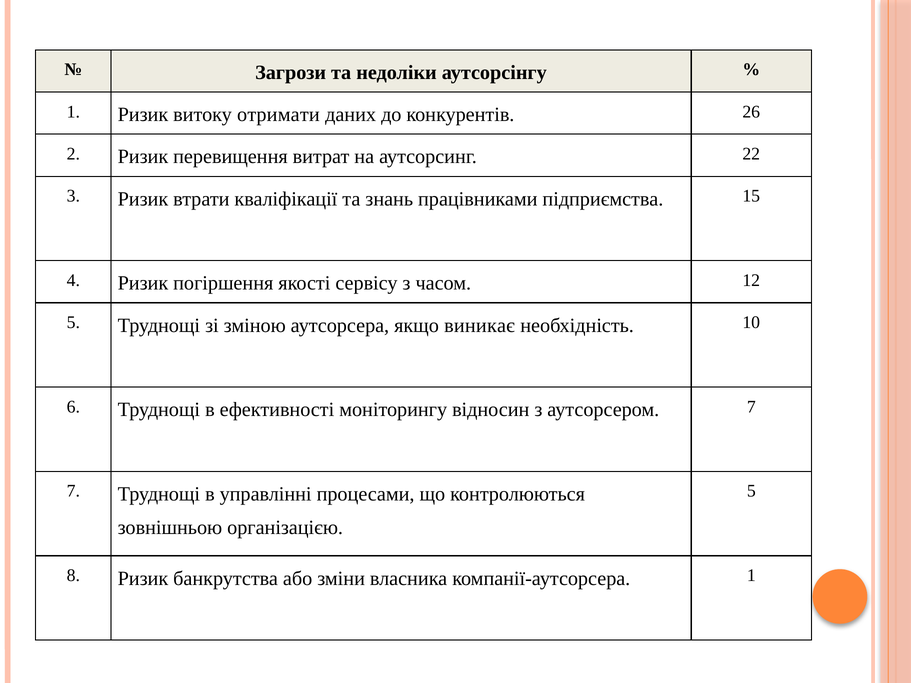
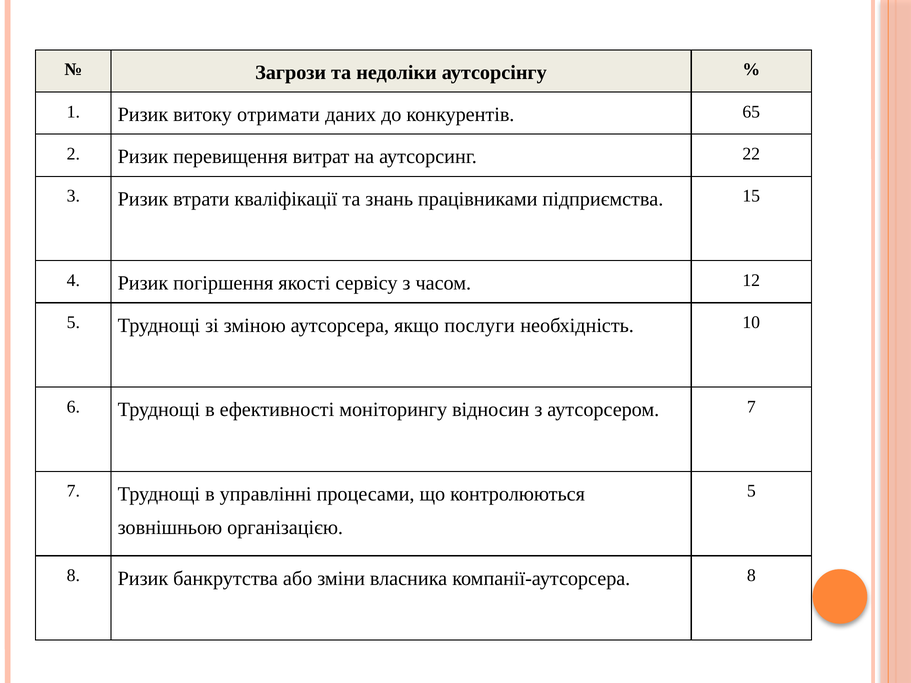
26: 26 -> 65 (751, 112)
виникає: виникає -> послуги (480, 326)
компанії-аутсорсера 1: 1 -> 8 (751, 576)
